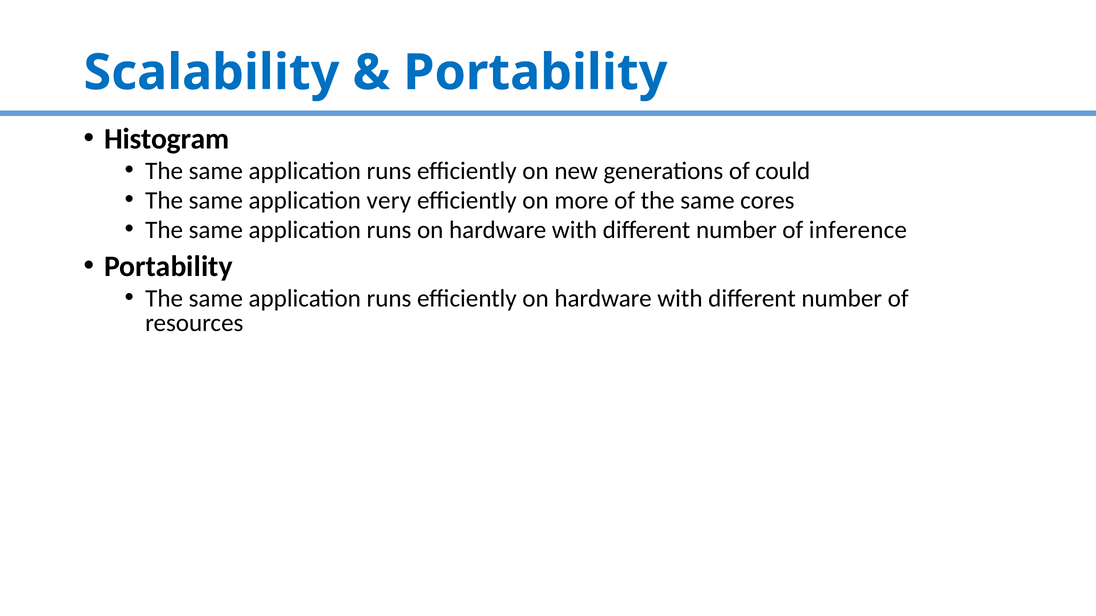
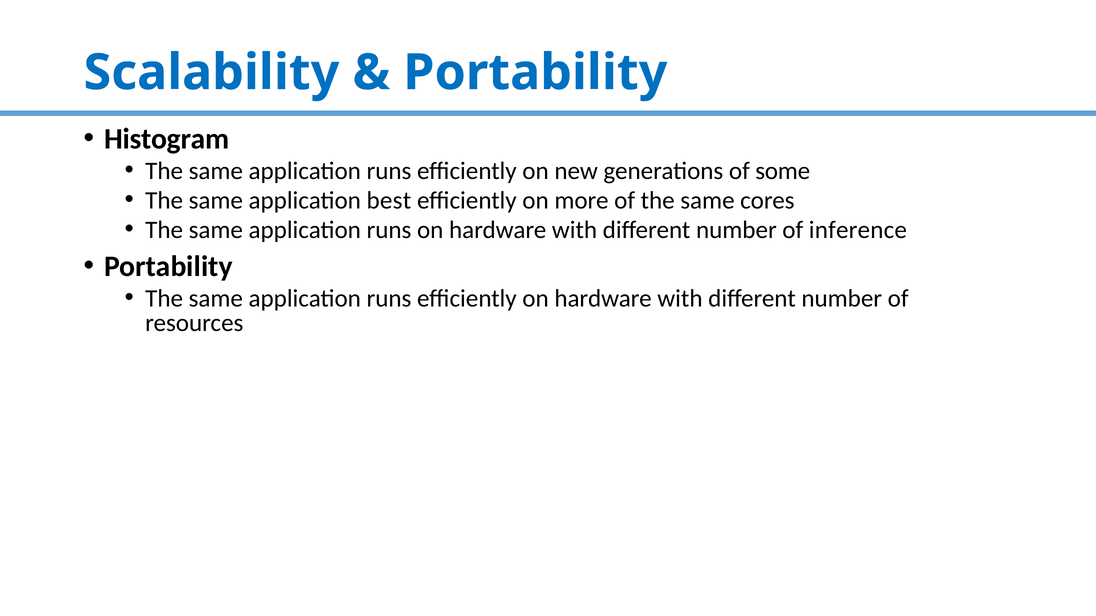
could: could -> some (783, 171)
very: very -> best (389, 201)
